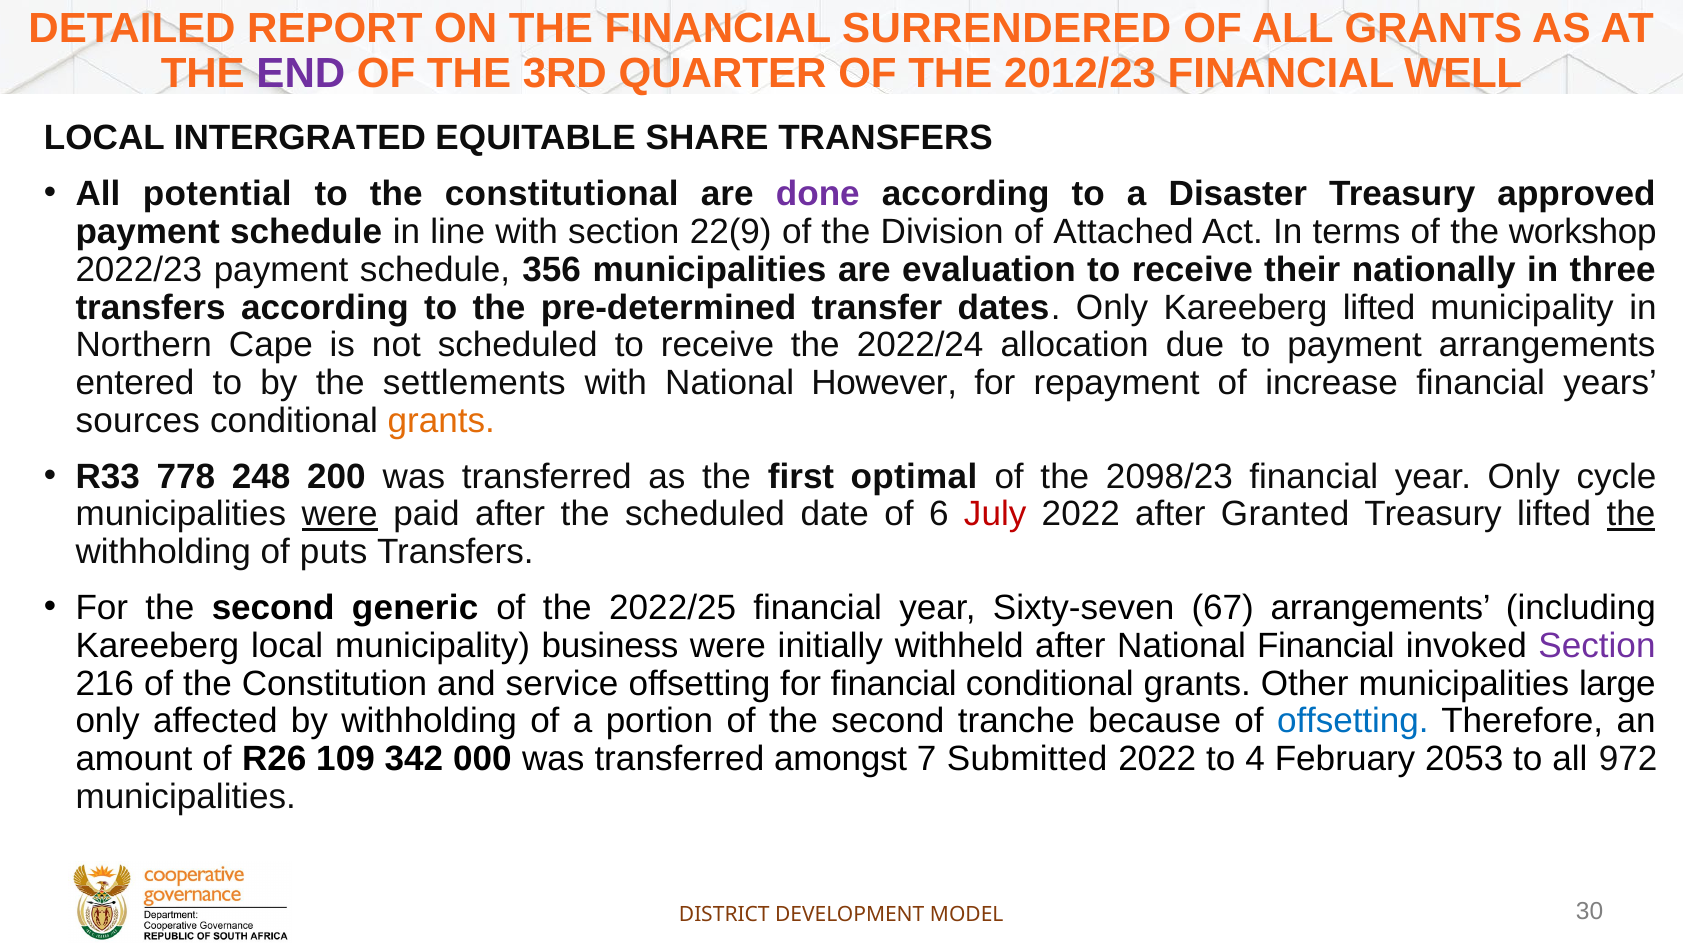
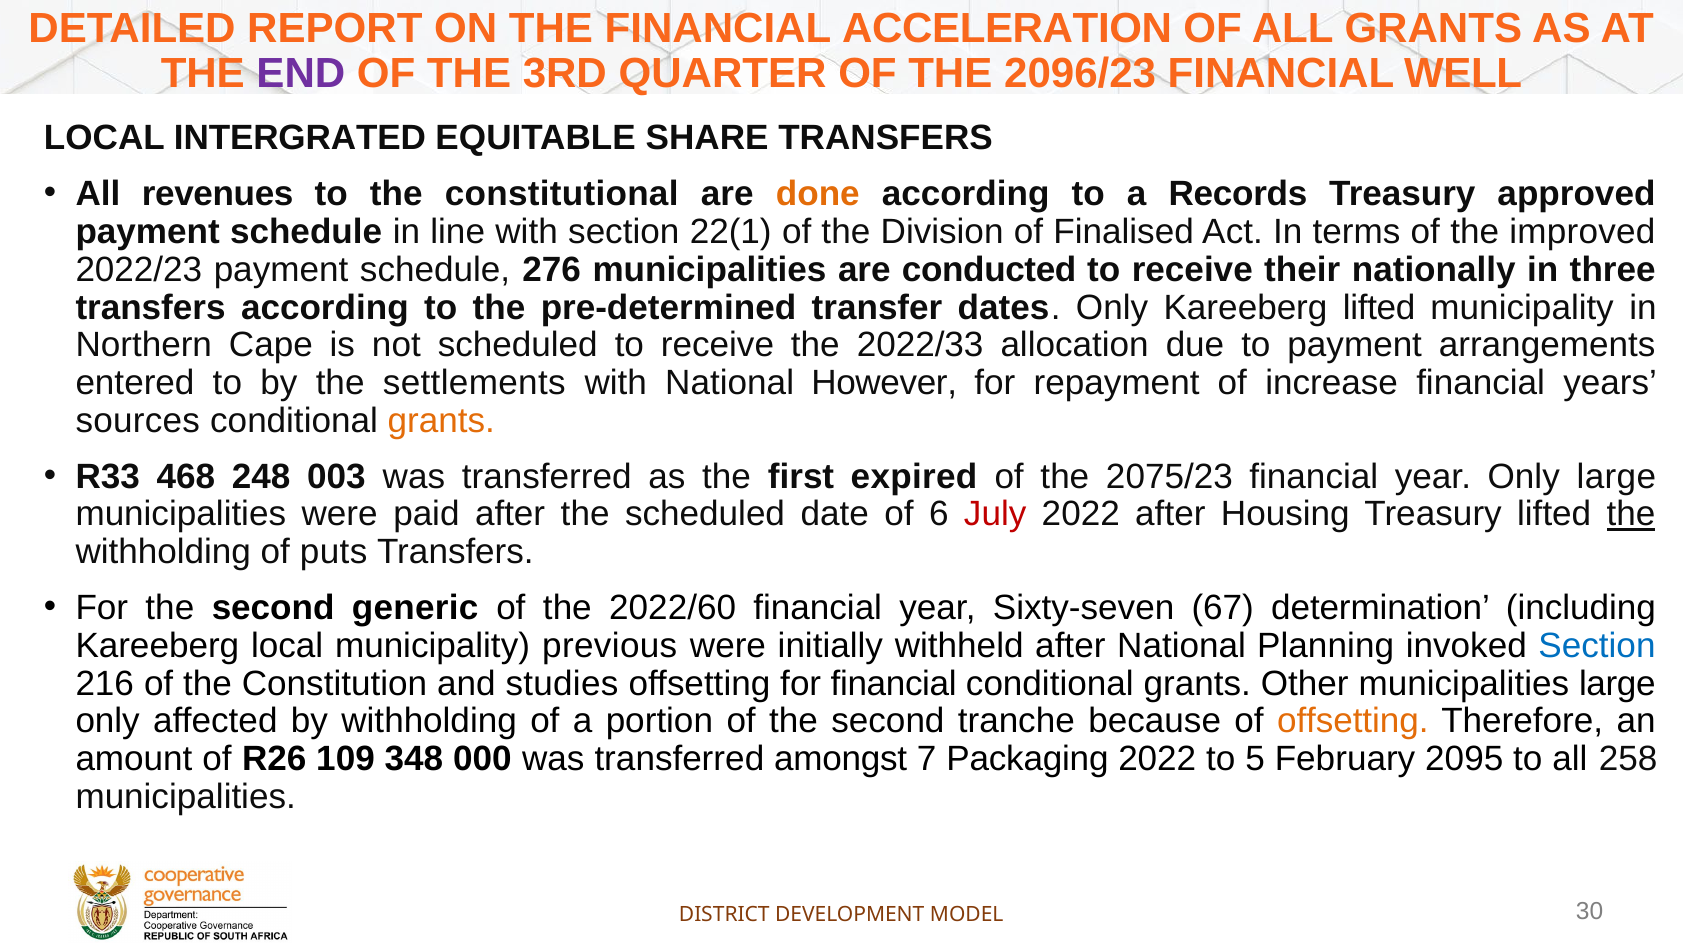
SURRENDERED: SURRENDERED -> ACCELERATION (1007, 29)
2012/23: 2012/23 -> 2096/23 (1080, 74)
potential: potential -> revenues (218, 194)
done colour: purple -> orange (818, 194)
Disaster: Disaster -> Records (1238, 194)
22(9: 22(9 -> 22(1 (731, 232)
Attached: Attached -> Finalised (1124, 232)
workshop: workshop -> improved (1582, 232)
356: 356 -> 276 (552, 269)
evaluation: evaluation -> conducted (989, 269)
2022/24: 2022/24 -> 2022/33 (920, 345)
778: 778 -> 468 (186, 476)
200: 200 -> 003 (336, 476)
optimal: optimal -> expired (914, 476)
2098/23: 2098/23 -> 2075/23 (1169, 476)
Only cycle: cycle -> large (1616, 476)
were underline: present -> none (340, 514)
Granted: Granted -> Housing (1285, 514)
2022/25: 2022/25 -> 2022/60 (673, 608)
67 arrangements: arrangements -> determination (1381, 608)
business: business -> previous (610, 645)
National Financial: Financial -> Planning (1326, 645)
Section colour: purple -> blue (1597, 645)
service: service -> studies (562, 683)
offsetting colour: blue -> orange (1353, 721)
342: 342 -> 348 (414, 759)
Submitted: Submitted -> Packaging (1027, 759)
4: 4 -> 5 (1255, 759)
2053: 2053 -> 2095 (1464, 759)
972: 972 -> 258 (1628, 759)
